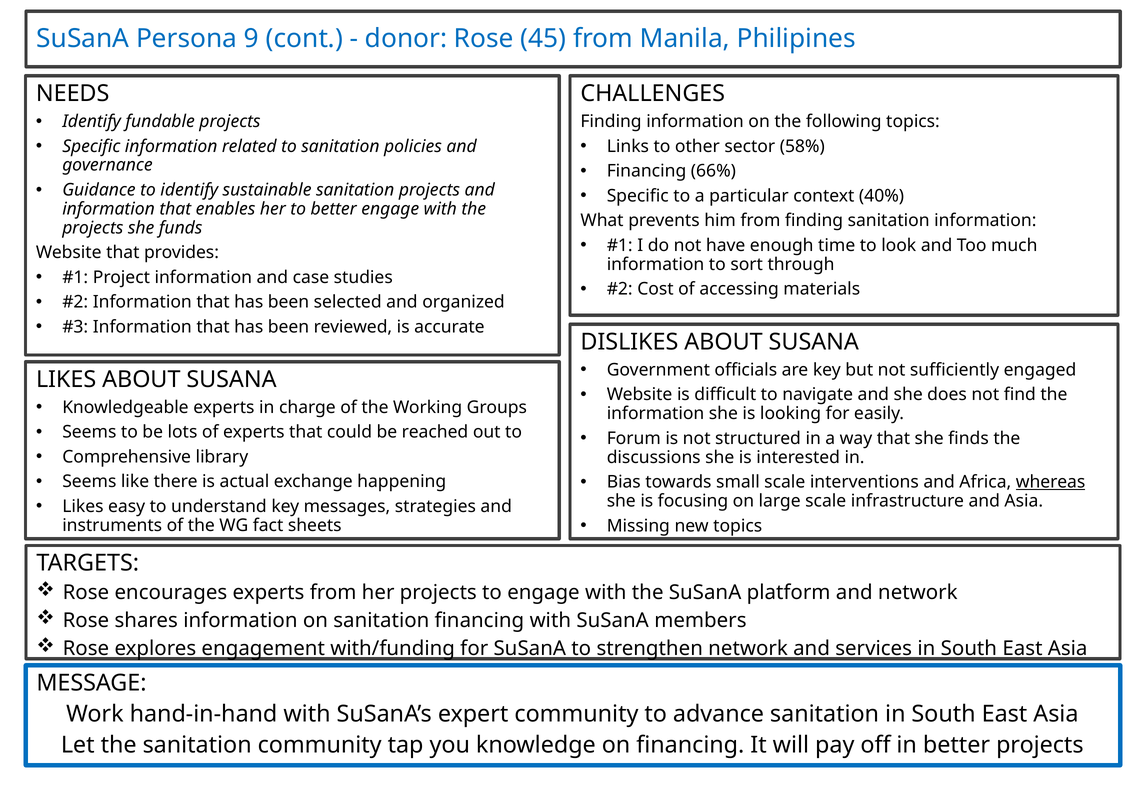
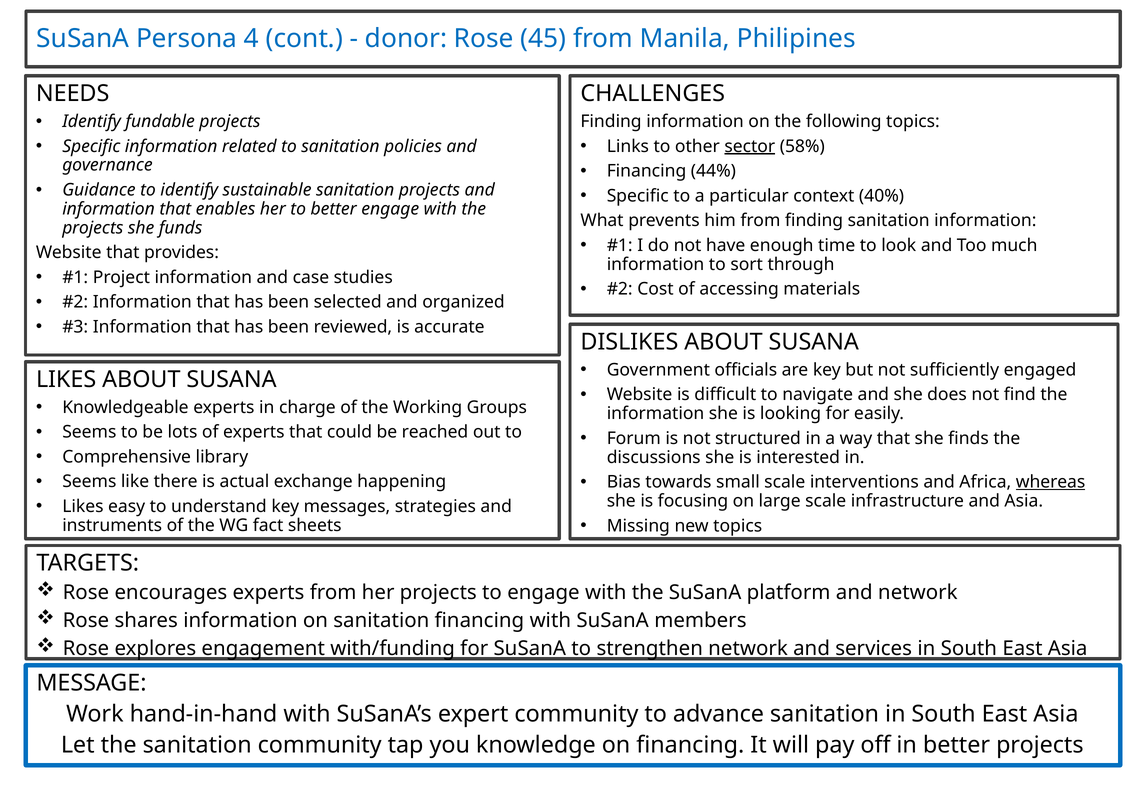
9: 9 -> 4 (251, 39)
sector underline: none -> present (750, 146)
66%: 66% -> 44% (713, 171)
